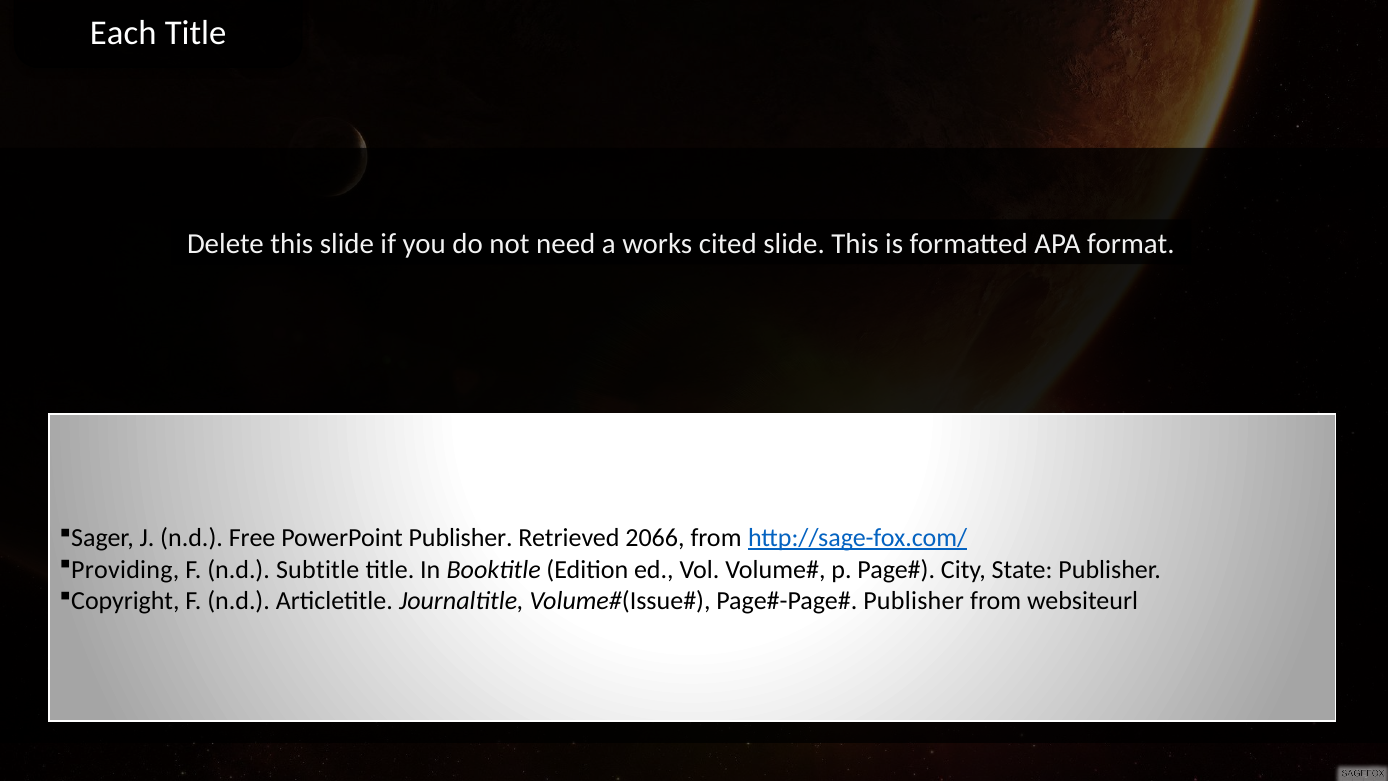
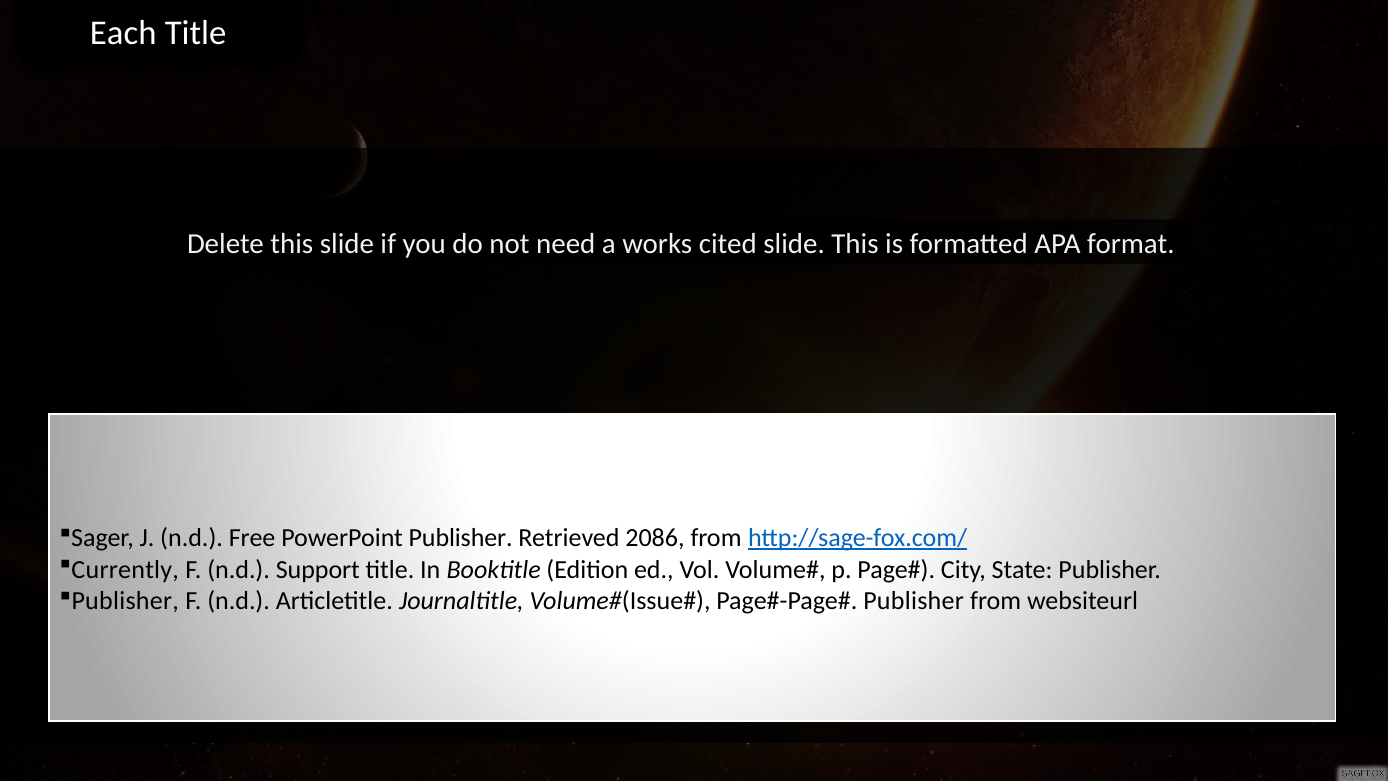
2066: 2066 -> 2086 (655, 538)
Providing: Providing -> Currently (125, 569)
Subtitle: Subtitle -> Support (318, 569)
Copyright: Copyright -> Publisher (125, 601)
